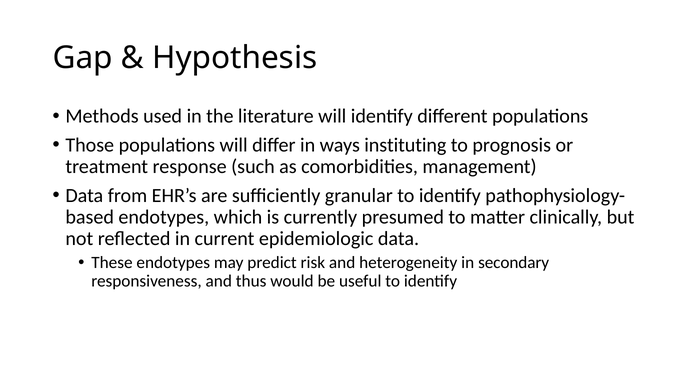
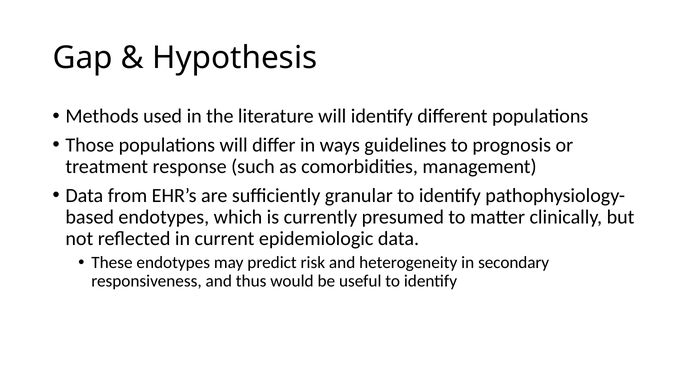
instituting: instituting -> guidelines (405, 145)
